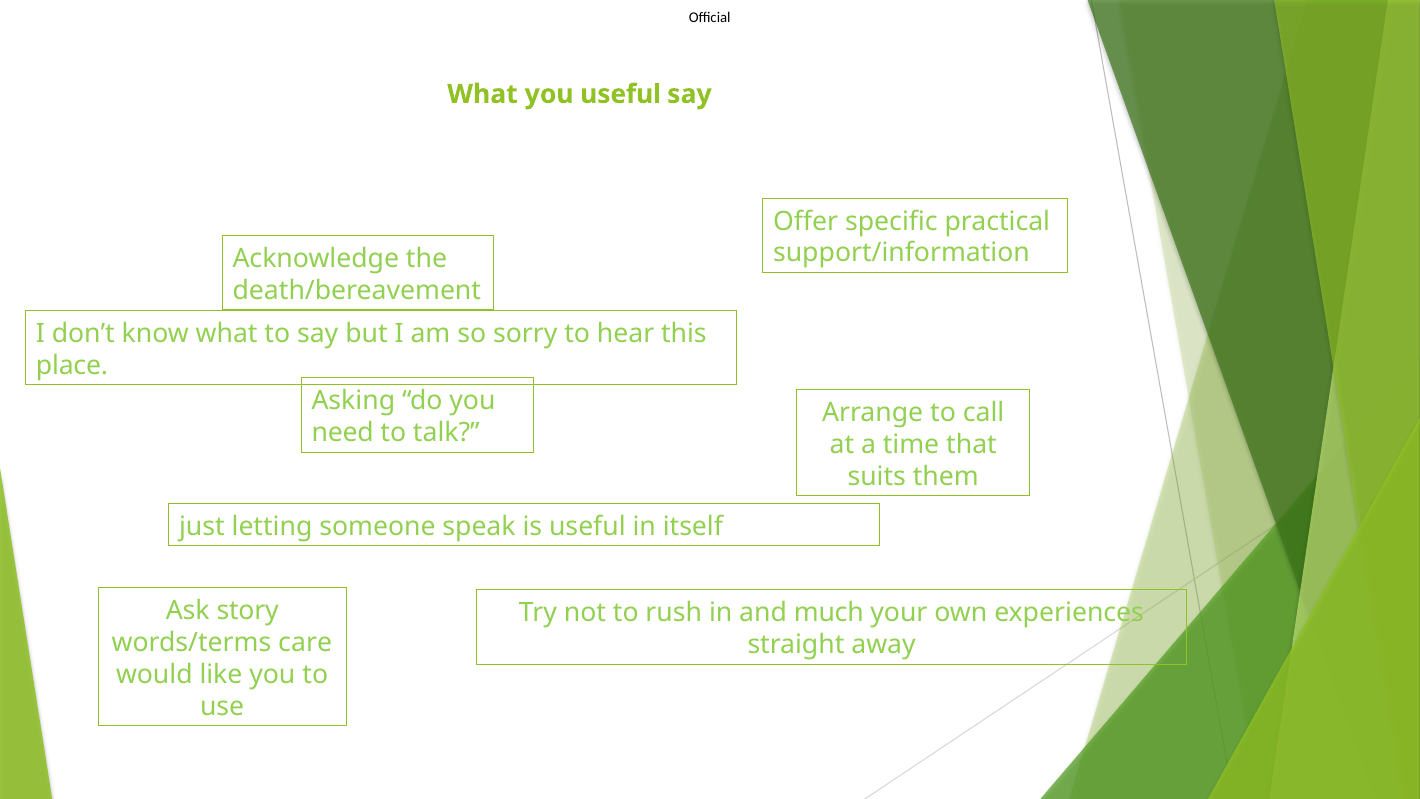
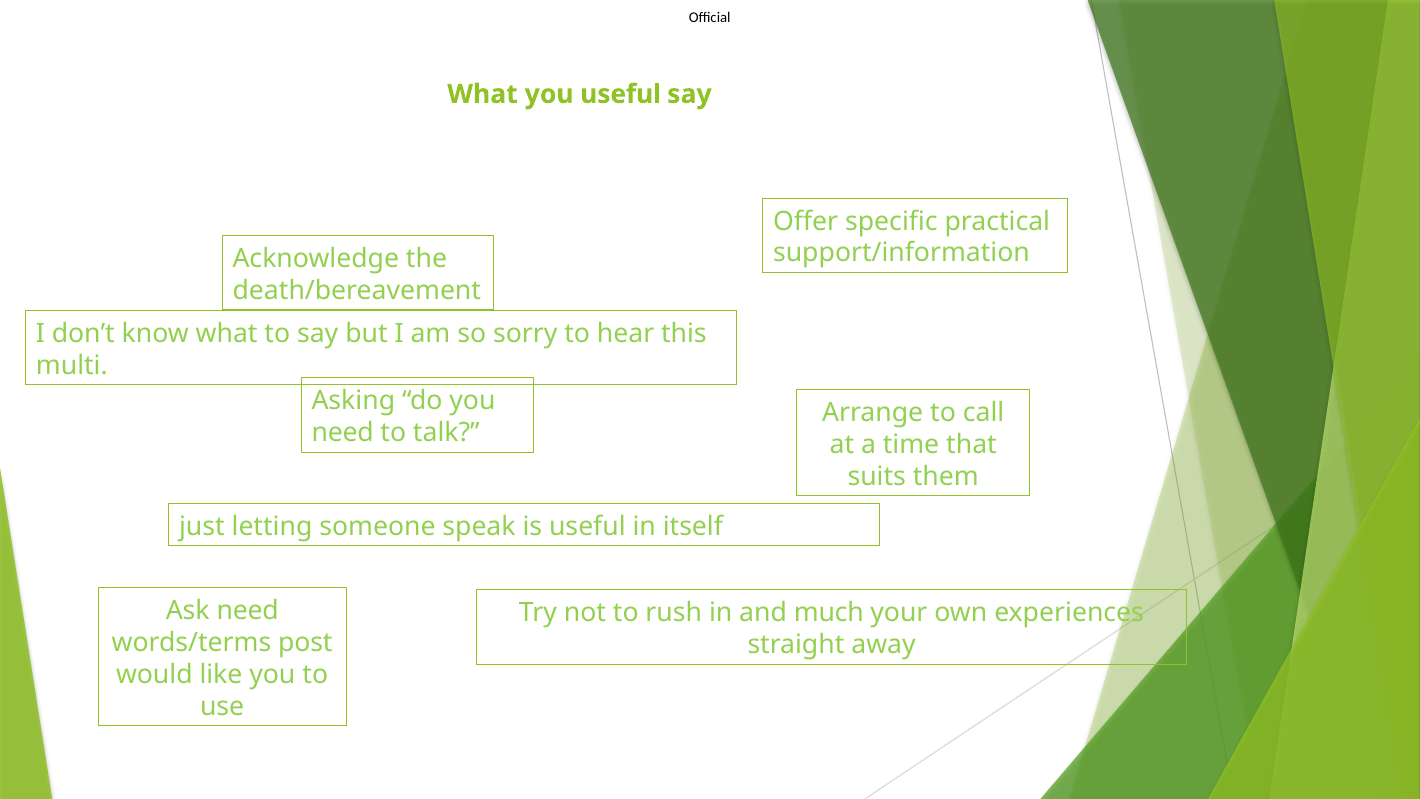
place: place -> multi (72, 366)
Ask story: story -> need (248, 611)
care: care -> post (305, 643)
